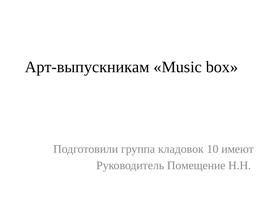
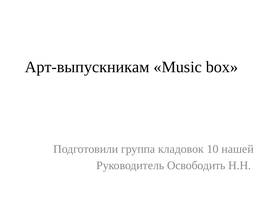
имеют: имеют -> нашей (238, 149)
Помещение: Помещение -> Освободить (196, 166)
